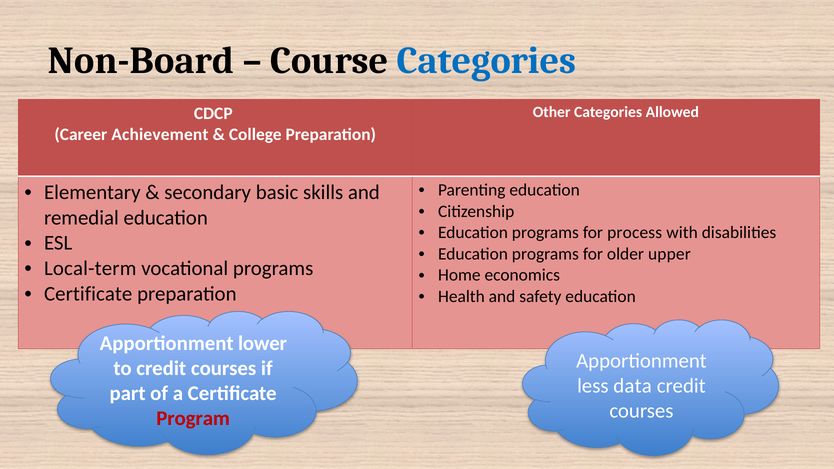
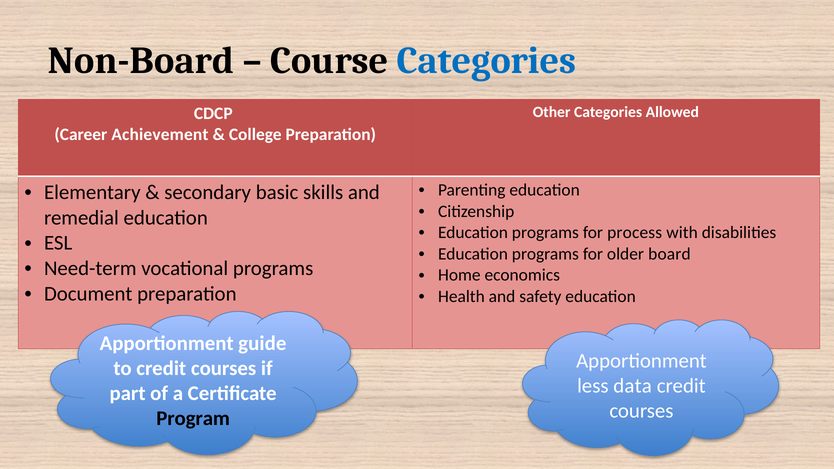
upper: upper -> board (669, 254)
Local-term: Local-term -> Need-term (90, 269)
Certificate: Certificate -> Document (88, 294)
lower: lower -> guide (262, 343)
Program colour: red -> black (193, 418)
